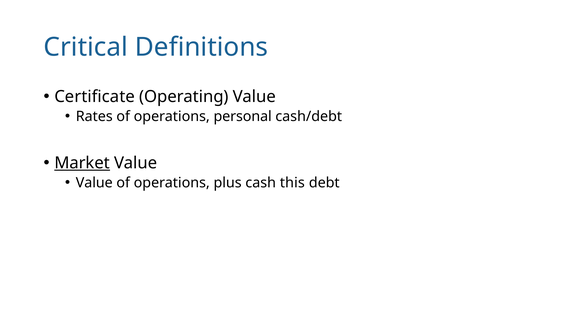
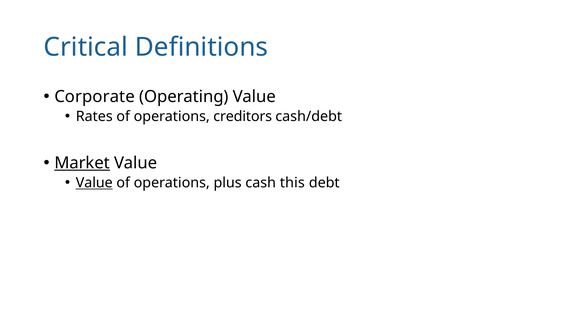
Certificate: Certificate -> Corporate (95, 97)
personal: personal -> creditors (243, 116)
Value underline: none -> present (94, 183)
